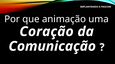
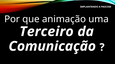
Coração: Coração -> Terceiro (47, 32)
